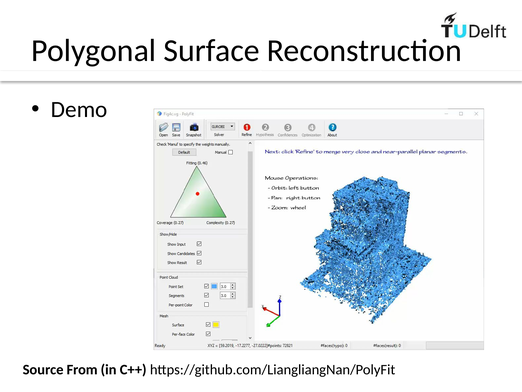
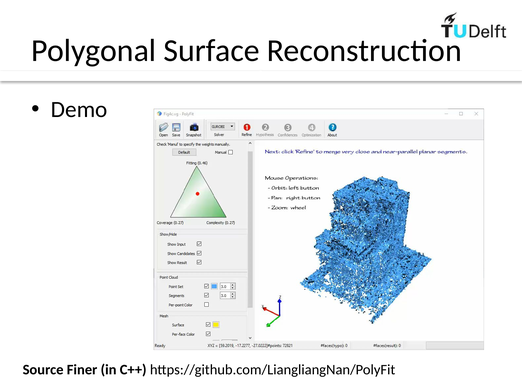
From: From -> Finer (82, 369)
